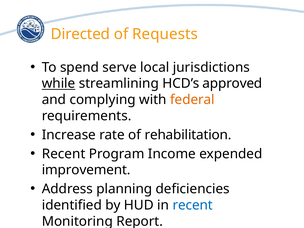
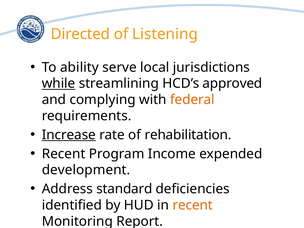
Requests: Requests -> Listening (165, 34)
spend: spend -> ability (79, 67)
Increase underline: none -> present (69, 135)
improvement: improvement -> development (86, 170)
planning: planning -> standard (124, 189)
recent colour: blue -> orange (193, 205)
